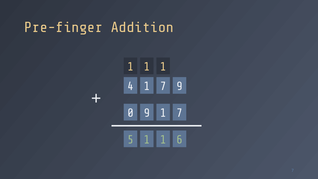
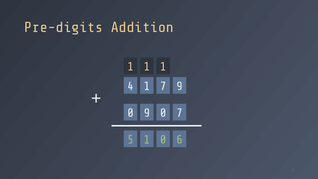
Pre-finger: Pre-finger -> Pre-digits (64, 27)
0 9 1: 1 -> 0 (163, 113)
5 1 1: 1 -> 0 (163, 140)
